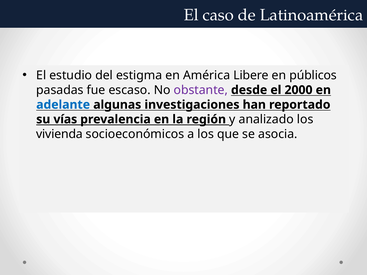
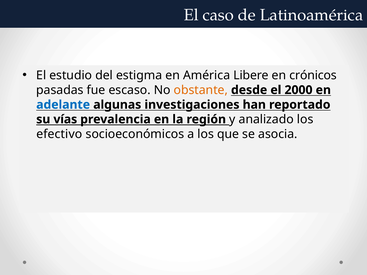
públicos: públicos -> crónicos (313, 75)
obstante colour: purple -> orange (201, 90)
vivienda: vivienda -> efectivo (59, 134)
